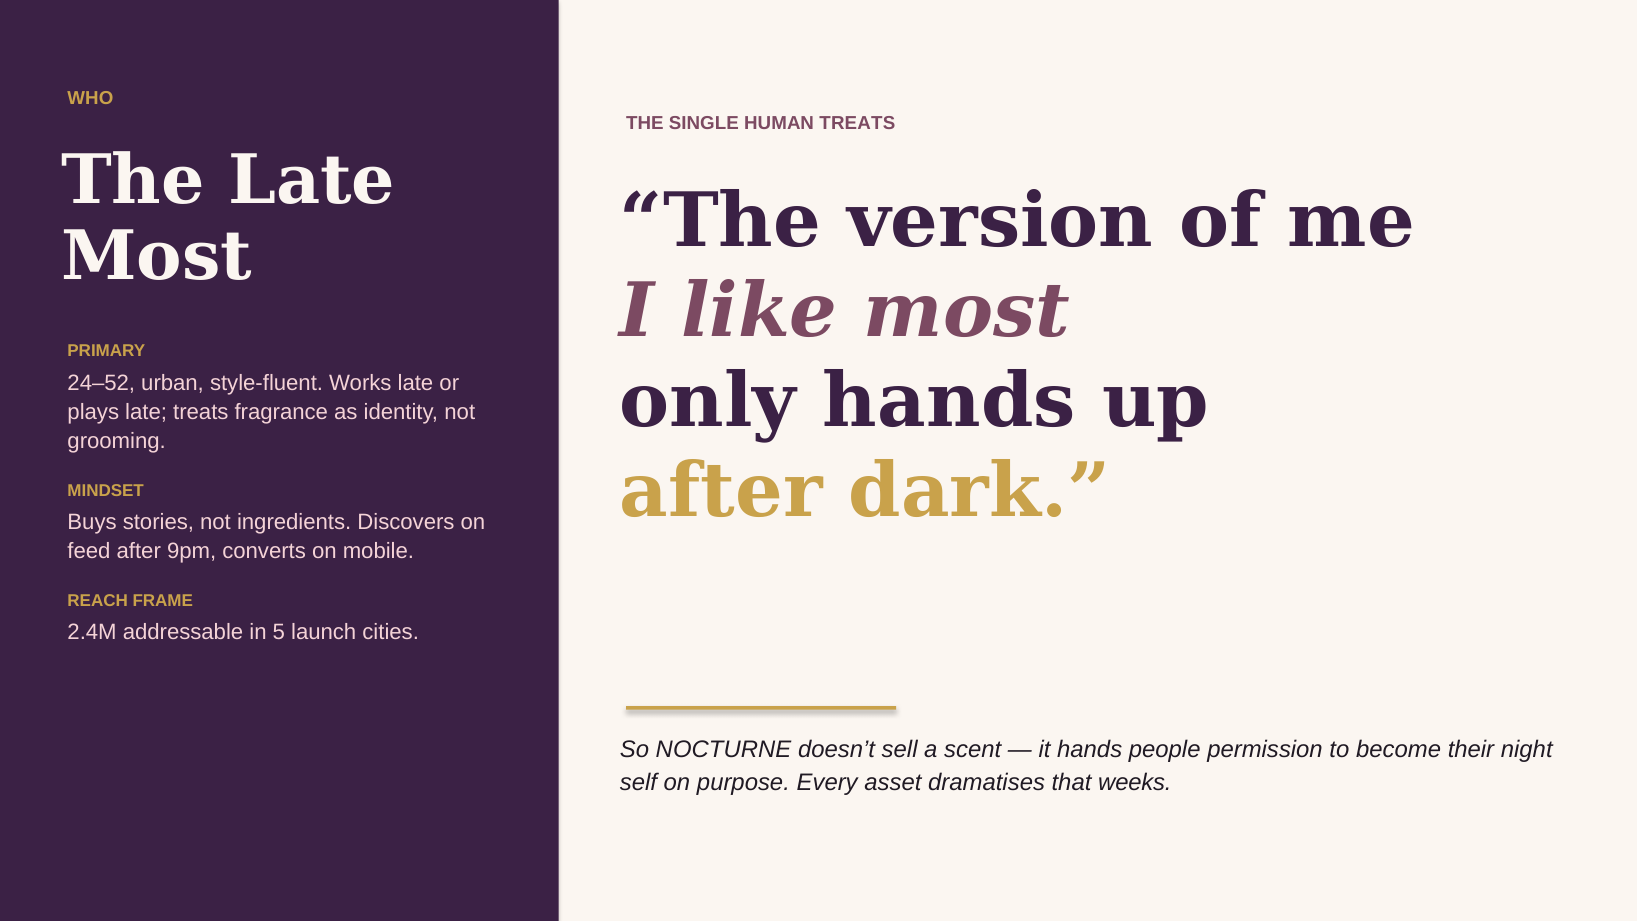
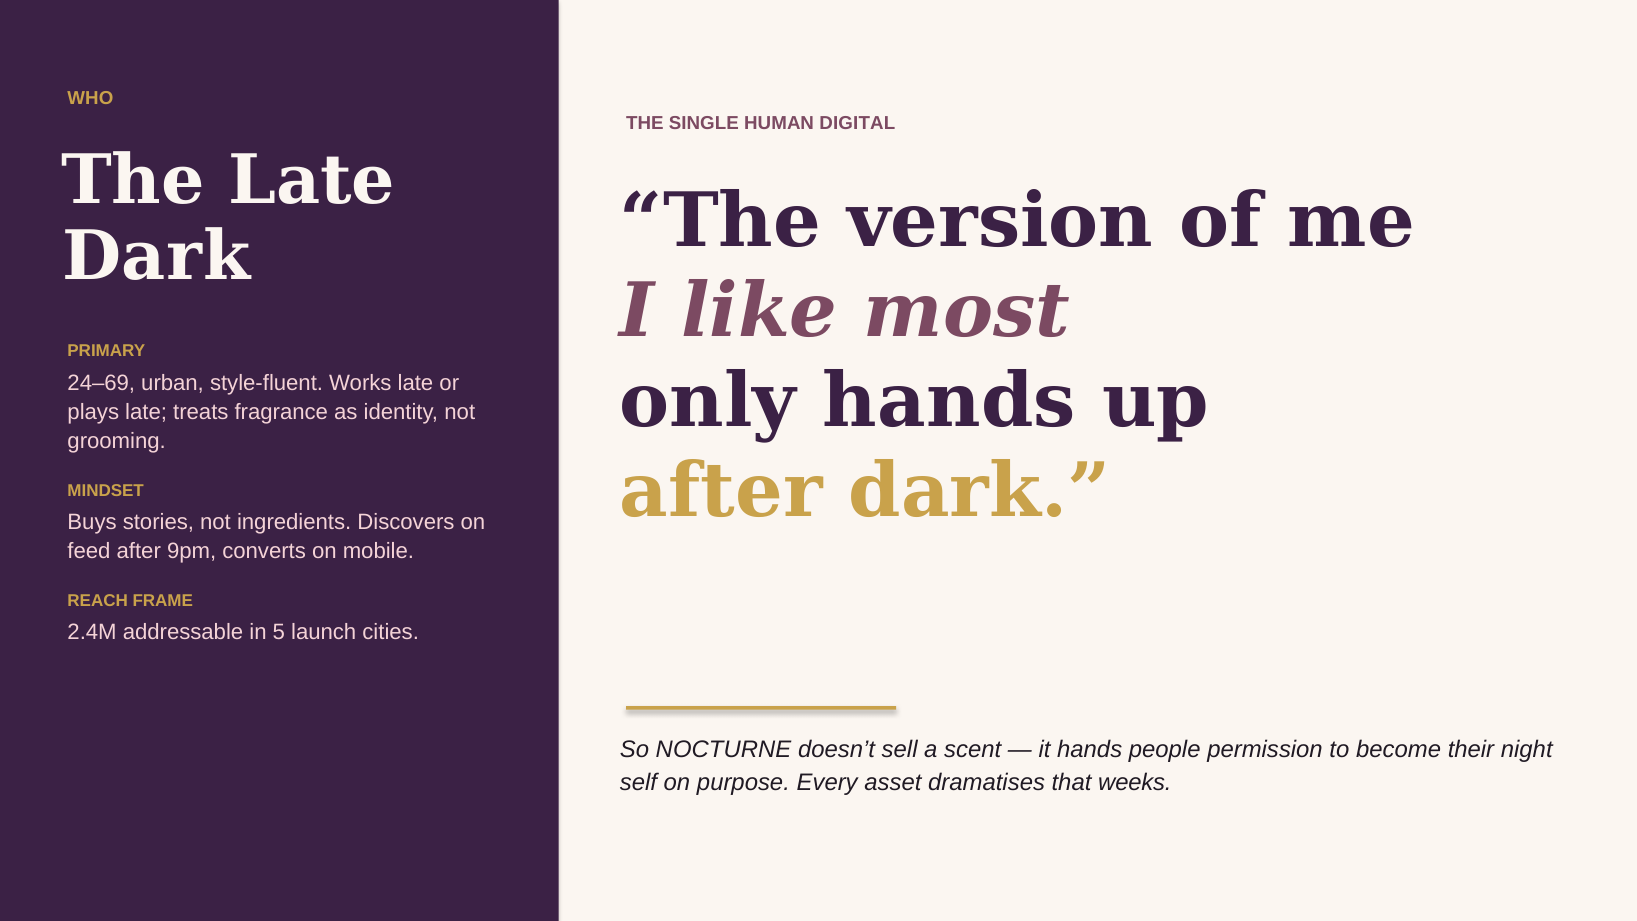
HUMAN TREATS: TREATS -> DIGITAL (857, 123)
Most: Most -> Dark (156, 257)
24–52: 24–52 -> 24–69 (101, 383)
